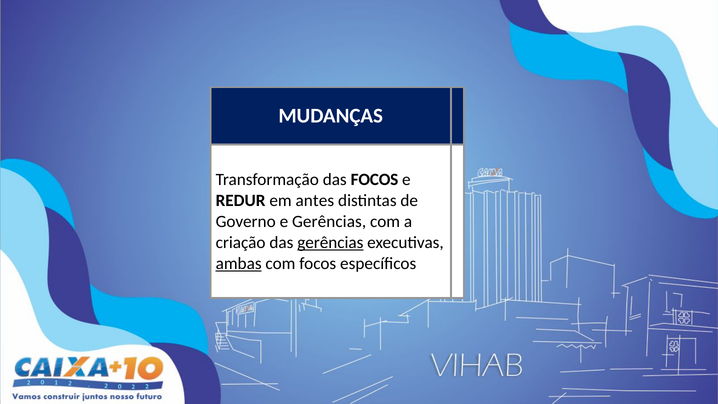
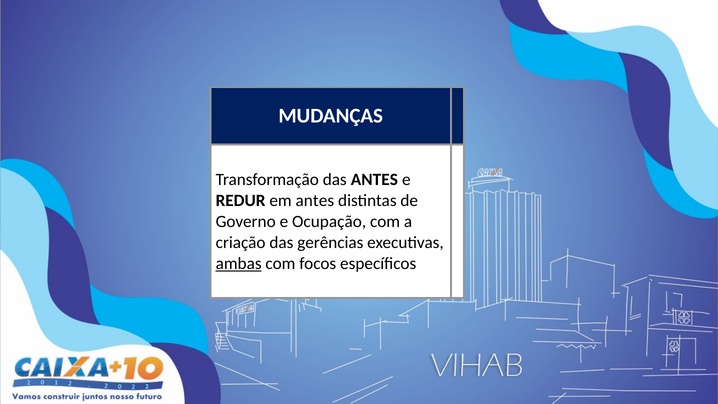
das FOCOS: FOCOS -> ANTES (374, 179)
e Gerências: Gerências -> Ocupação (329, 221)
gerências underline: present -> none (330, 243)
